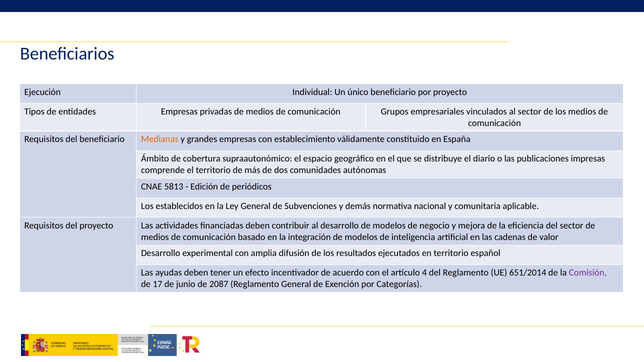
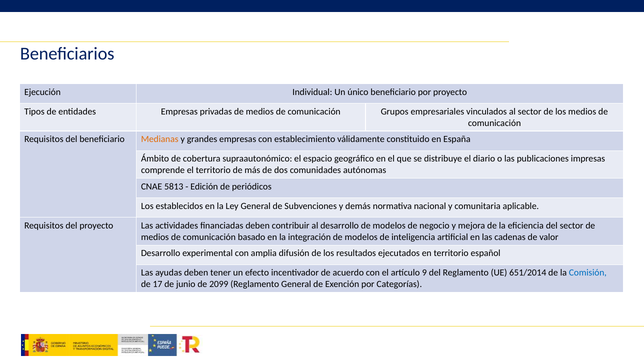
4: 4 -> 9 (424, 273)
Comisión colour: purple -> blue (588, 273)
2087: 2087 -> 2099 (219, 284)
